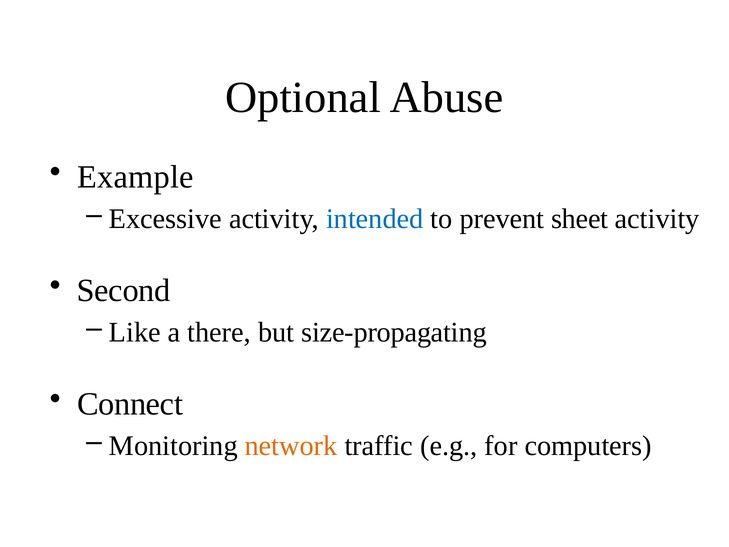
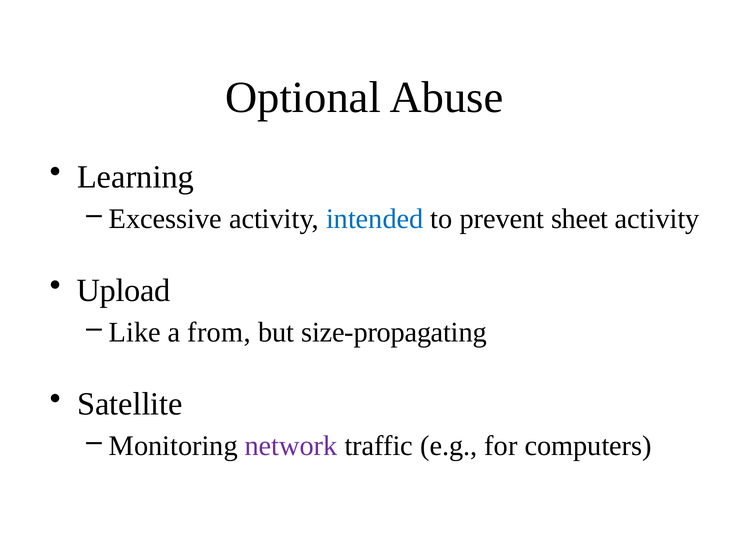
Example: Example -> Learning (136, 177)
Second: Second -> Upload (124, 291)
there: there -> from (219, 332)
Connect: Connect -> Satellite (130, 404)
network colour: orange -> purple (291, 446)
